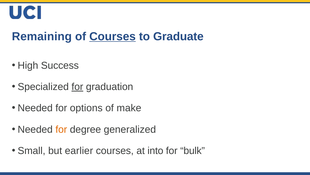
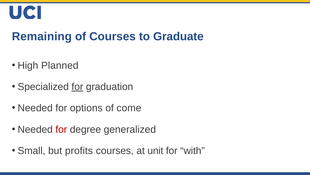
Courses underline: present -> none (113, 36)
Success: Success -> Planned (60, 65)
make: make -> come (129, 108)
for colour: orange -> red (61, 129)
earlier: earlier -> profits (79, 150)
into: into -> unit (155, 150)
bulk: bulk -> with (193, 150)
